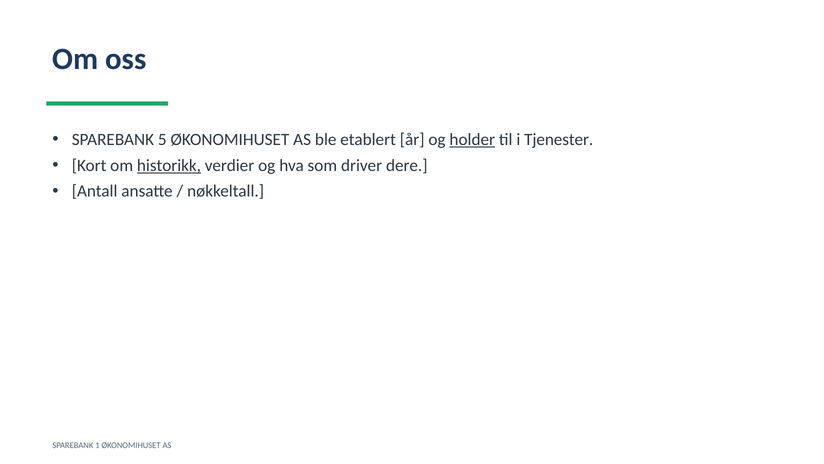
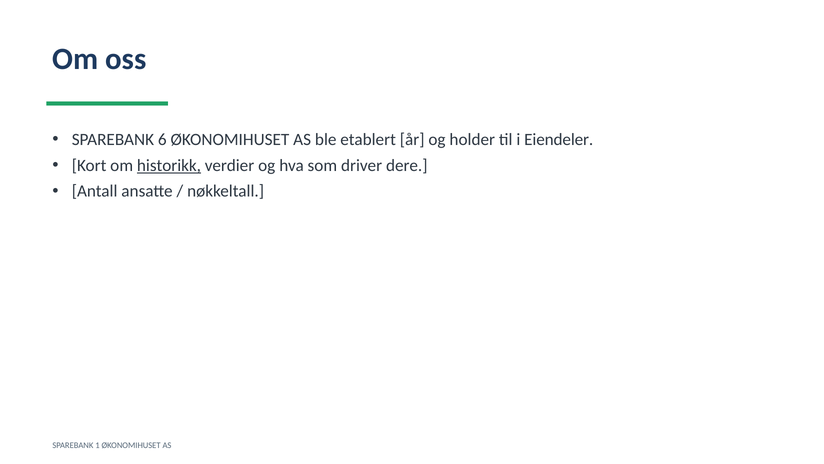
5: 5 -> 6 (162, 140)
holder underline: present -> none (472, 140)
Tjenester: Tjenester -> Eiendeler (559, 140)
